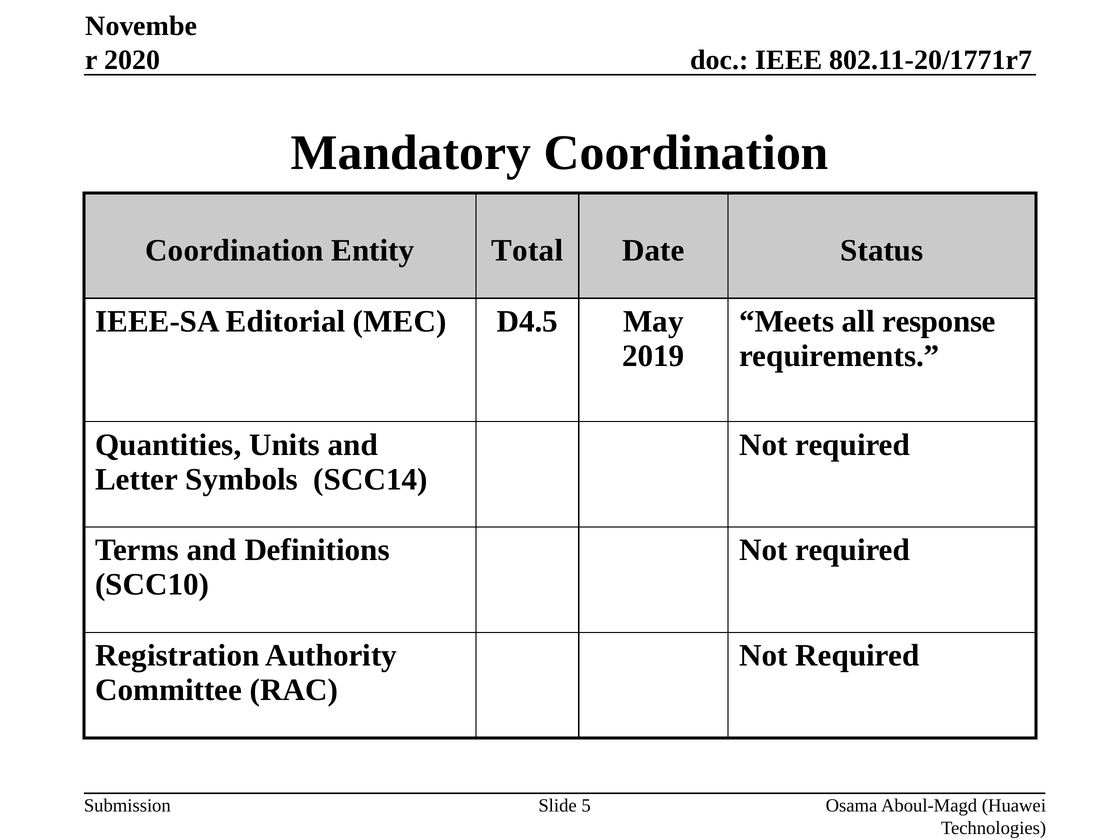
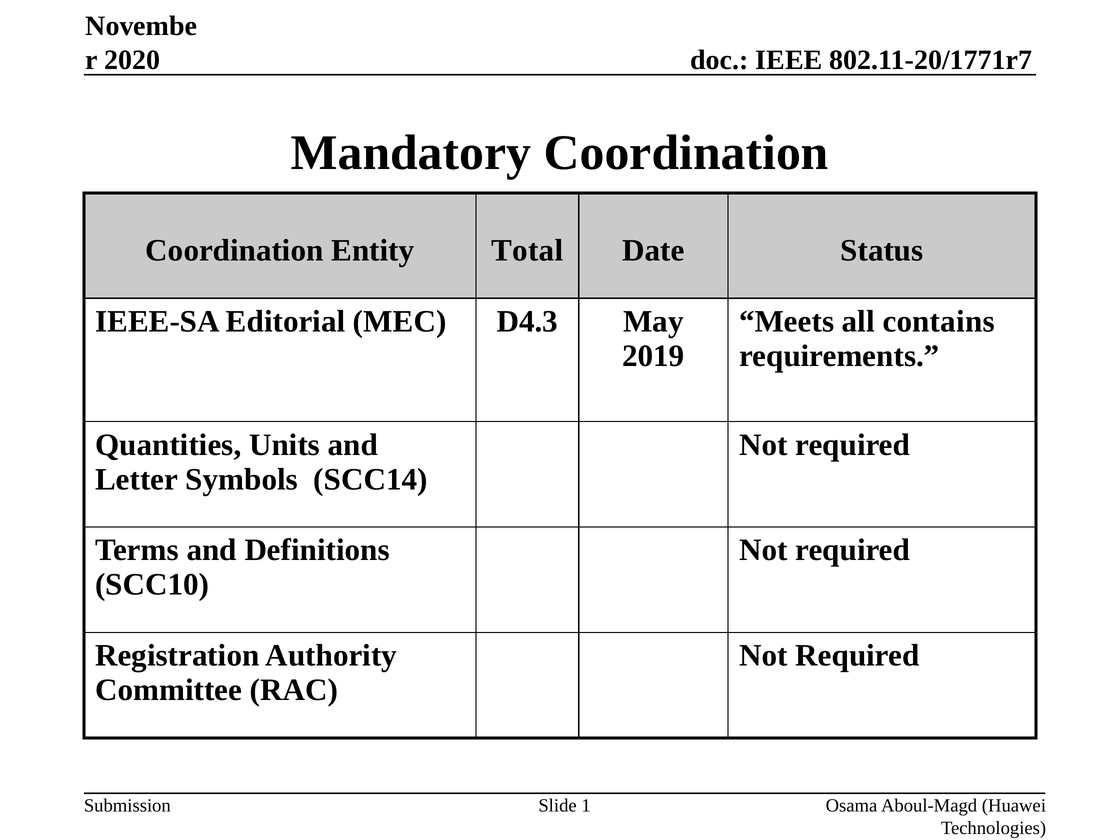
D4.5: D4.5 -> D4.3 (527, 322)
response: response -> contains (939, 322)
5: 5 -> 1 (586, 806)
